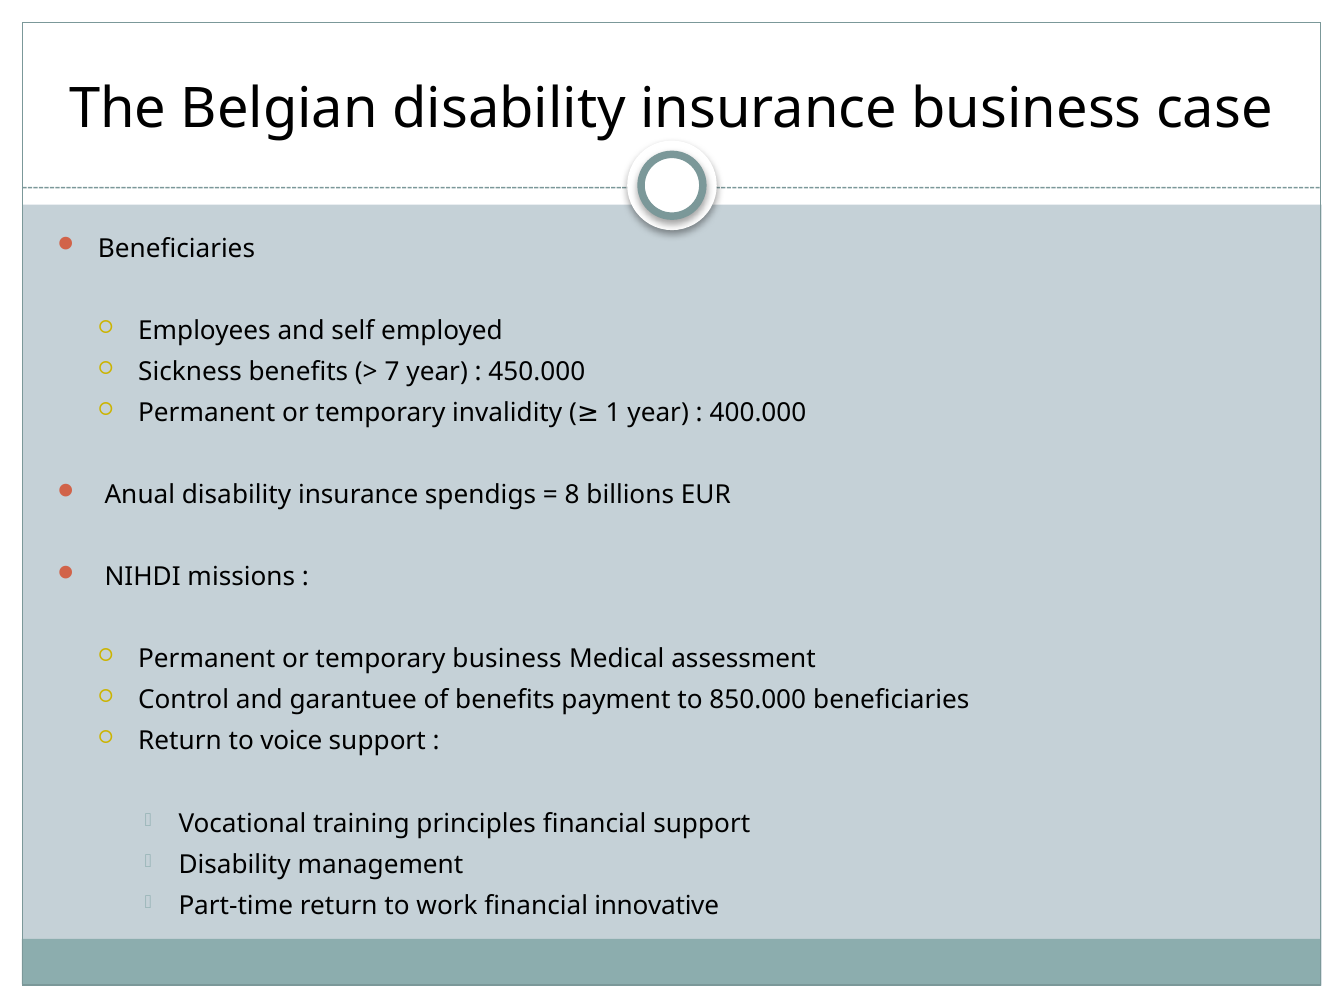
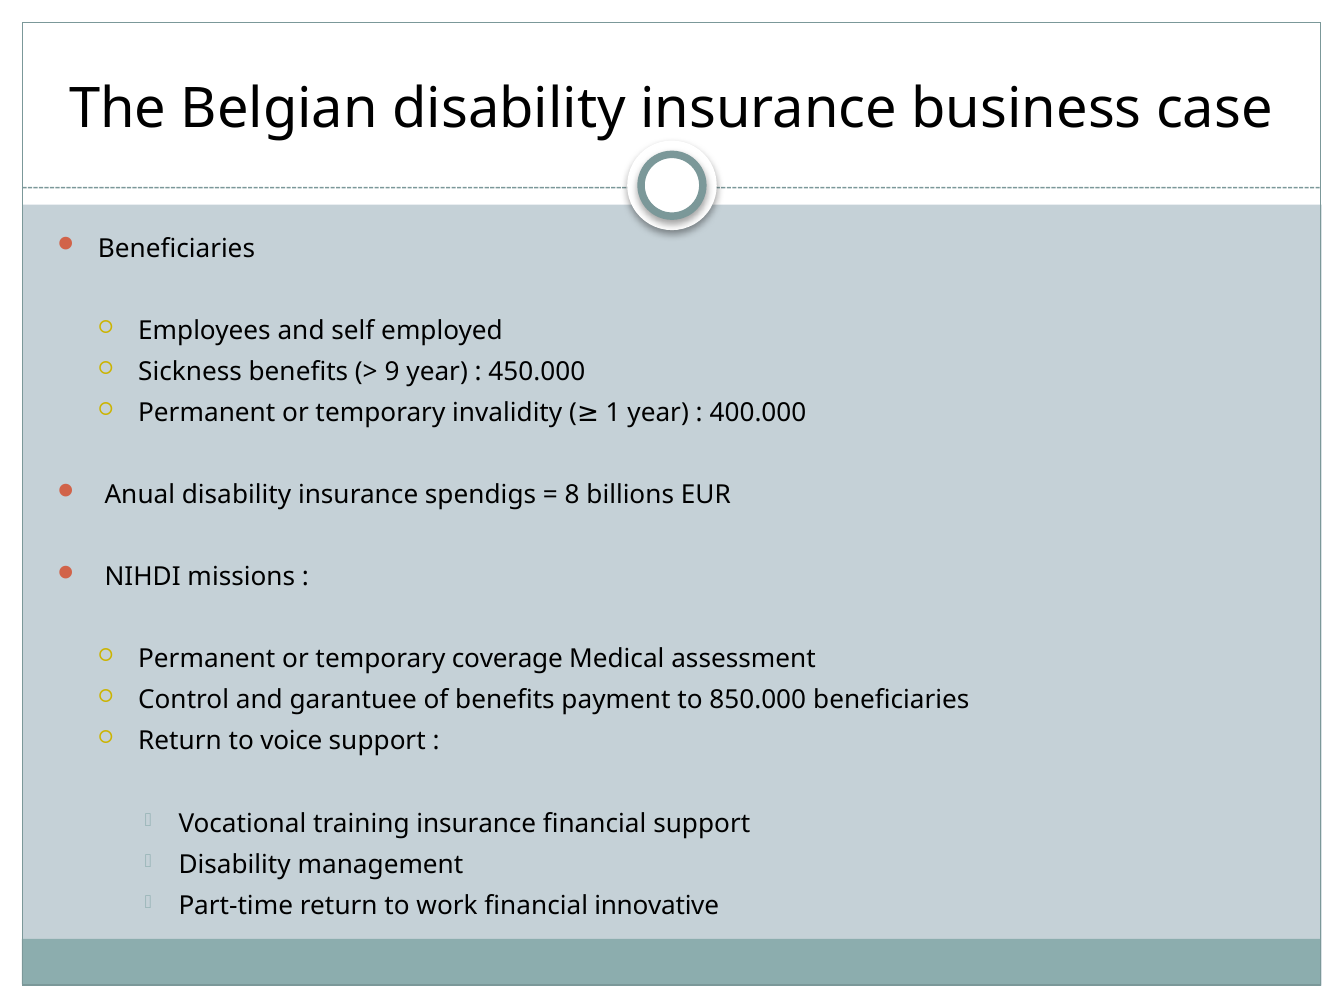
7: 7 -> 9 (392, 372)
temporary business: business -> coverage (507, 659)
training principles: principles -> insurance (476, 823)
